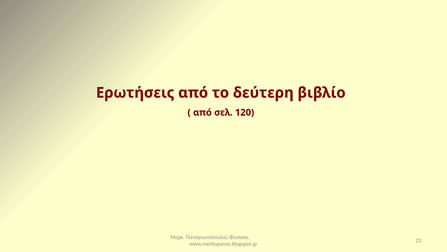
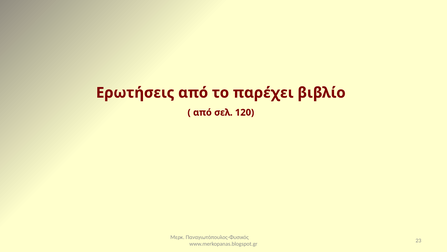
δεύτερη: δεύτερη -> παρέχει (263, 93)
